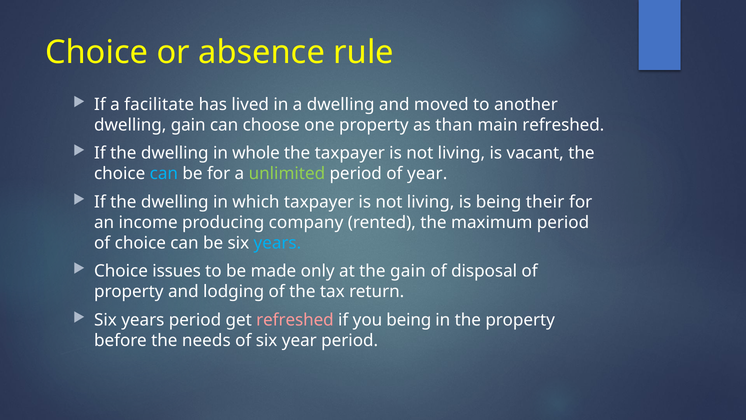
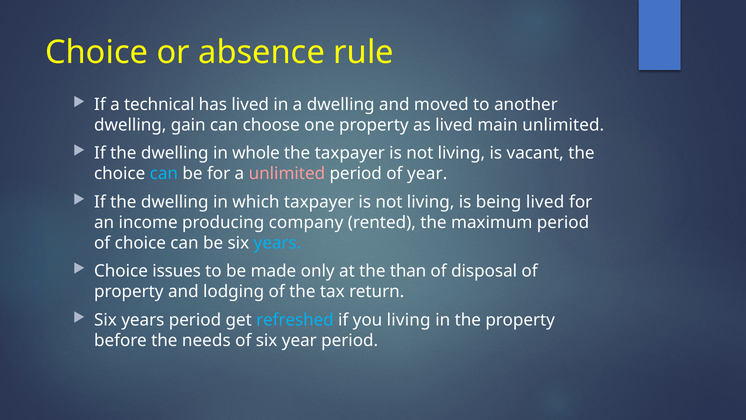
facilitate: facilitate -> technical (159, 104)
as than: than -> lived (454, 125)
main refreshed: refreshed -> unlimited (563, 125)
unlimited colour: light green -> pink (287, 174)
being their: their -> lived (545, 202)
the gain: gain -> than (408, 271)
refreshed colour: pink -> light blue (295, 320)
you being: being -> living (409, 320)
